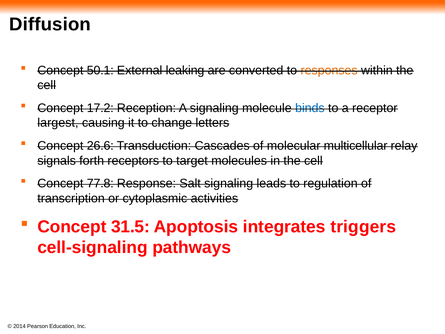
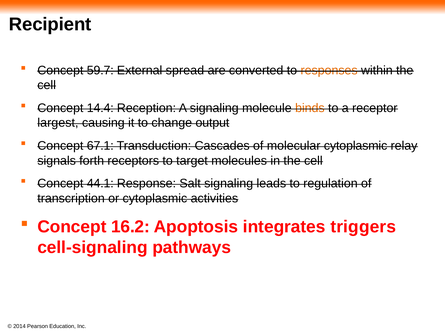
Diffusion: Diffusion -> Recipient (50, 24)
50.1: 50.1 -> 59.7 (100, 70)
leaking: leaking -> spread (185, 70)
17.2: 17.2 -> 14.4 (100, 108)
binds colour: blue -> orange (310, 108)
letters: letters -> output (212, 123)
26.6: 26.6 -> 67.1 (100, 146)
molecular multicellular: multicellular -> cytoplasmic (356, 146)
77.8: 77.8 -> 44.1 (100, 183)
31.5: 31.5 -> 16.2 (131, 227)
